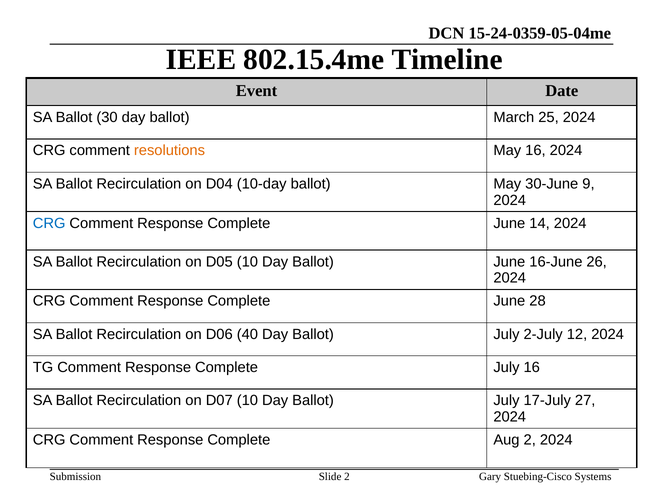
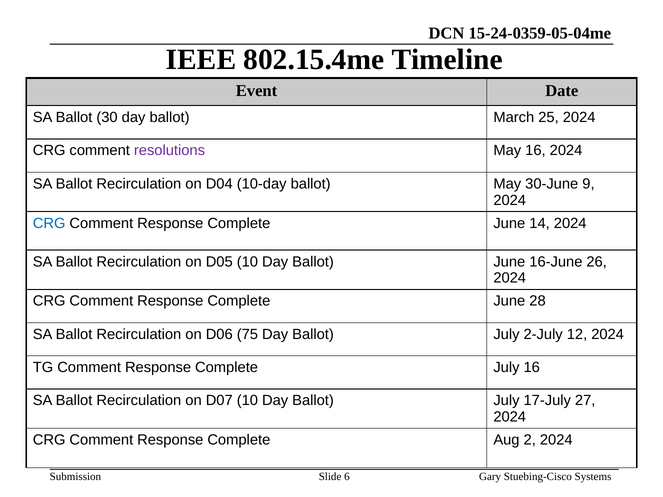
resolutions colour: orange -> purple (169, 151)
40: 40 -> 75 (247, 335)
Slide 2: 2 -> 6 (347, 477)
